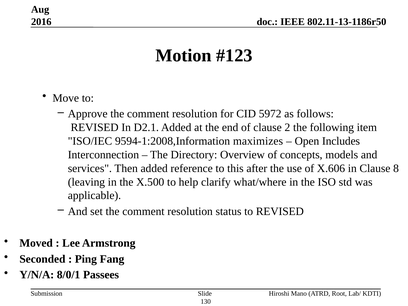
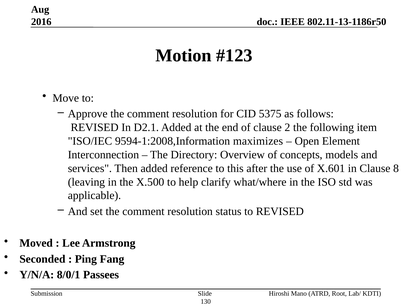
5972: 5972 -> 5375 (270, 114)
Includes: Includes -> Element (341, 141)
X.606: X.606 -> X.601 (331, 168)
